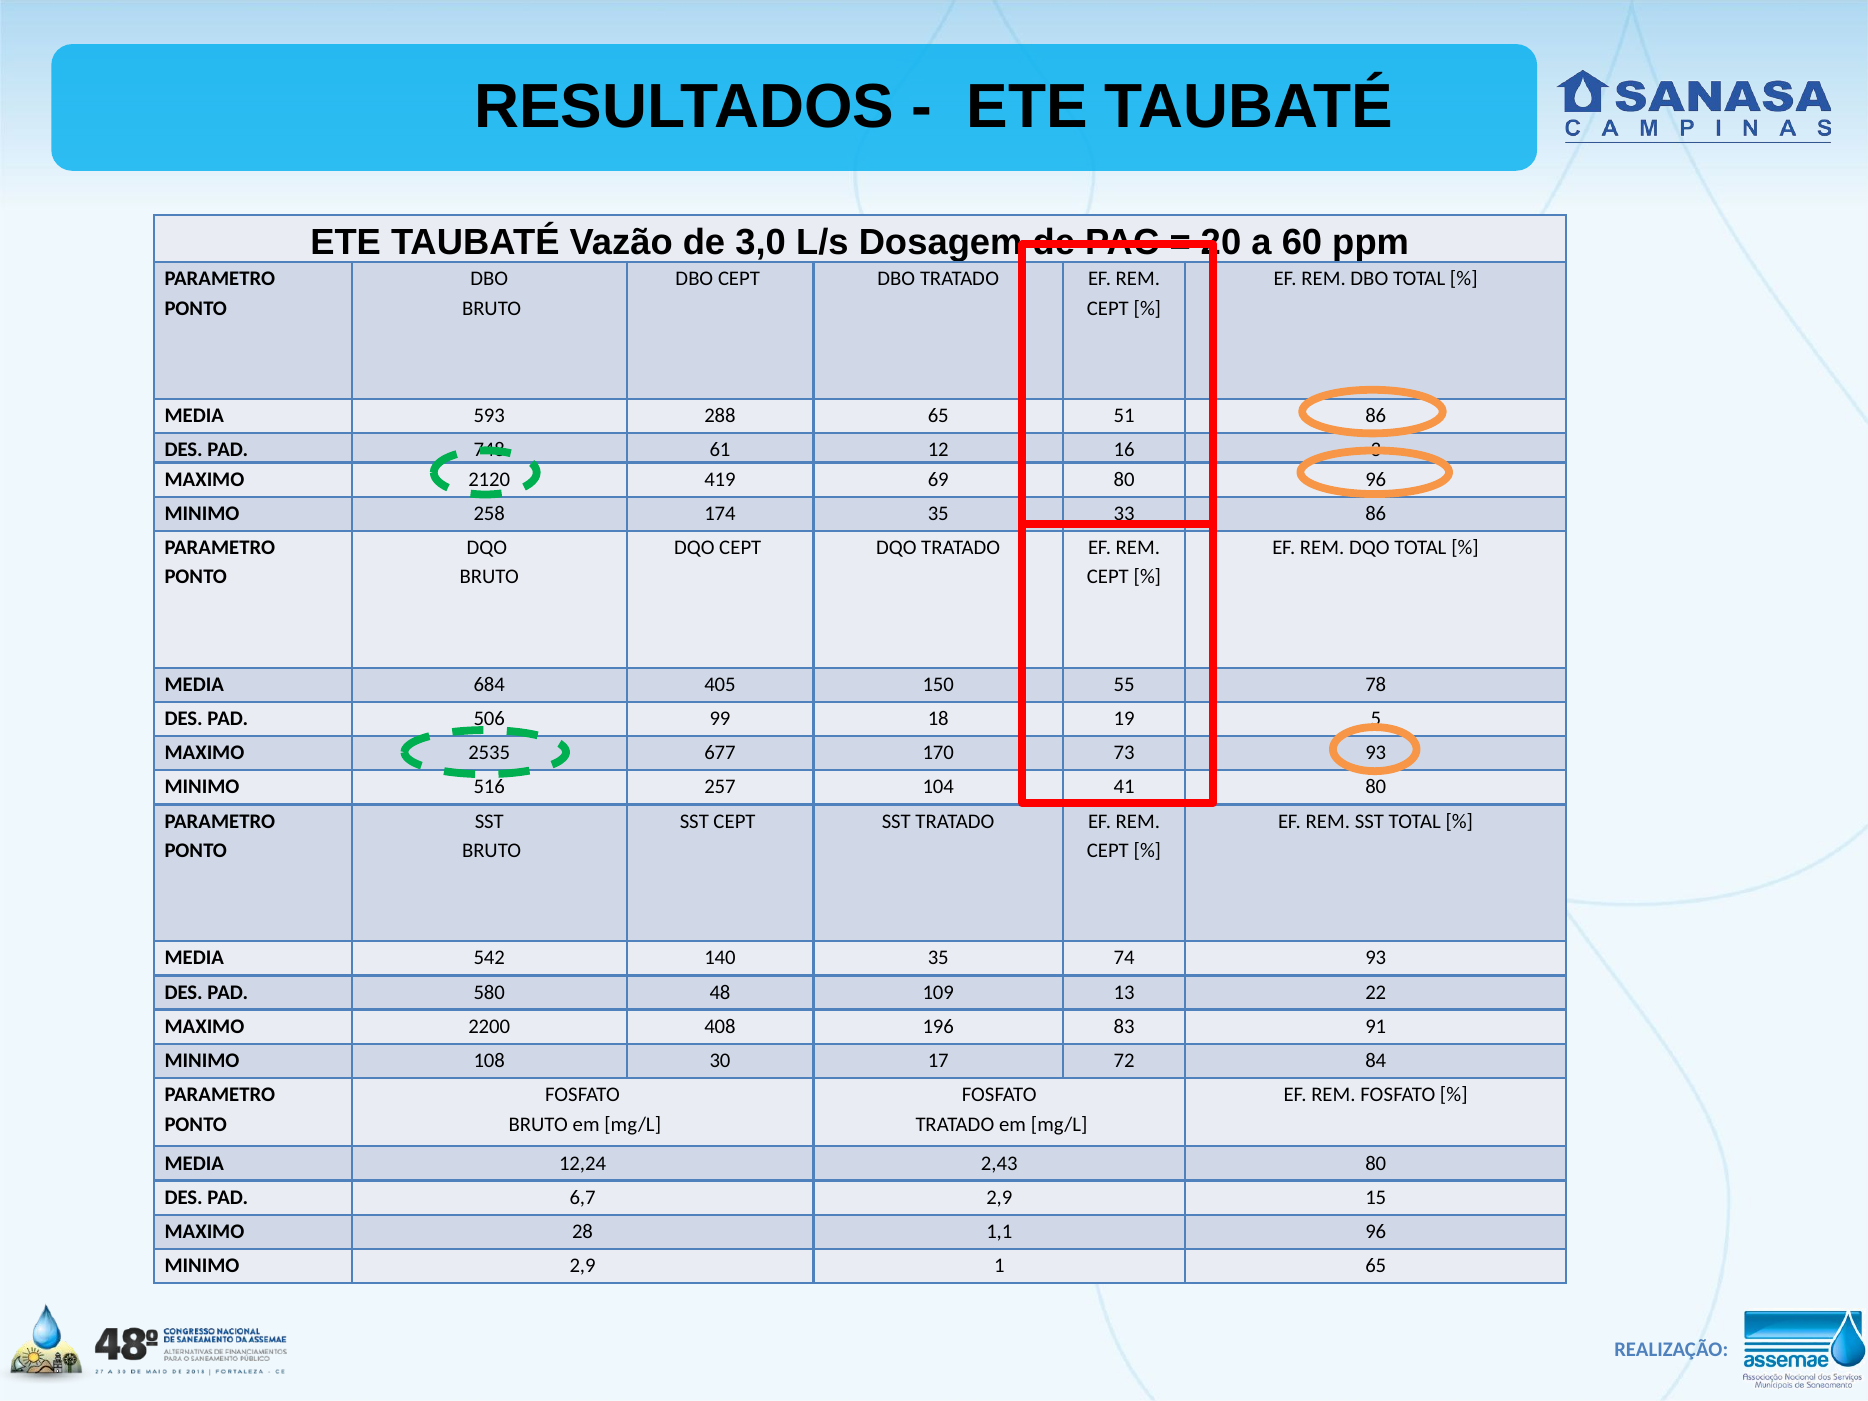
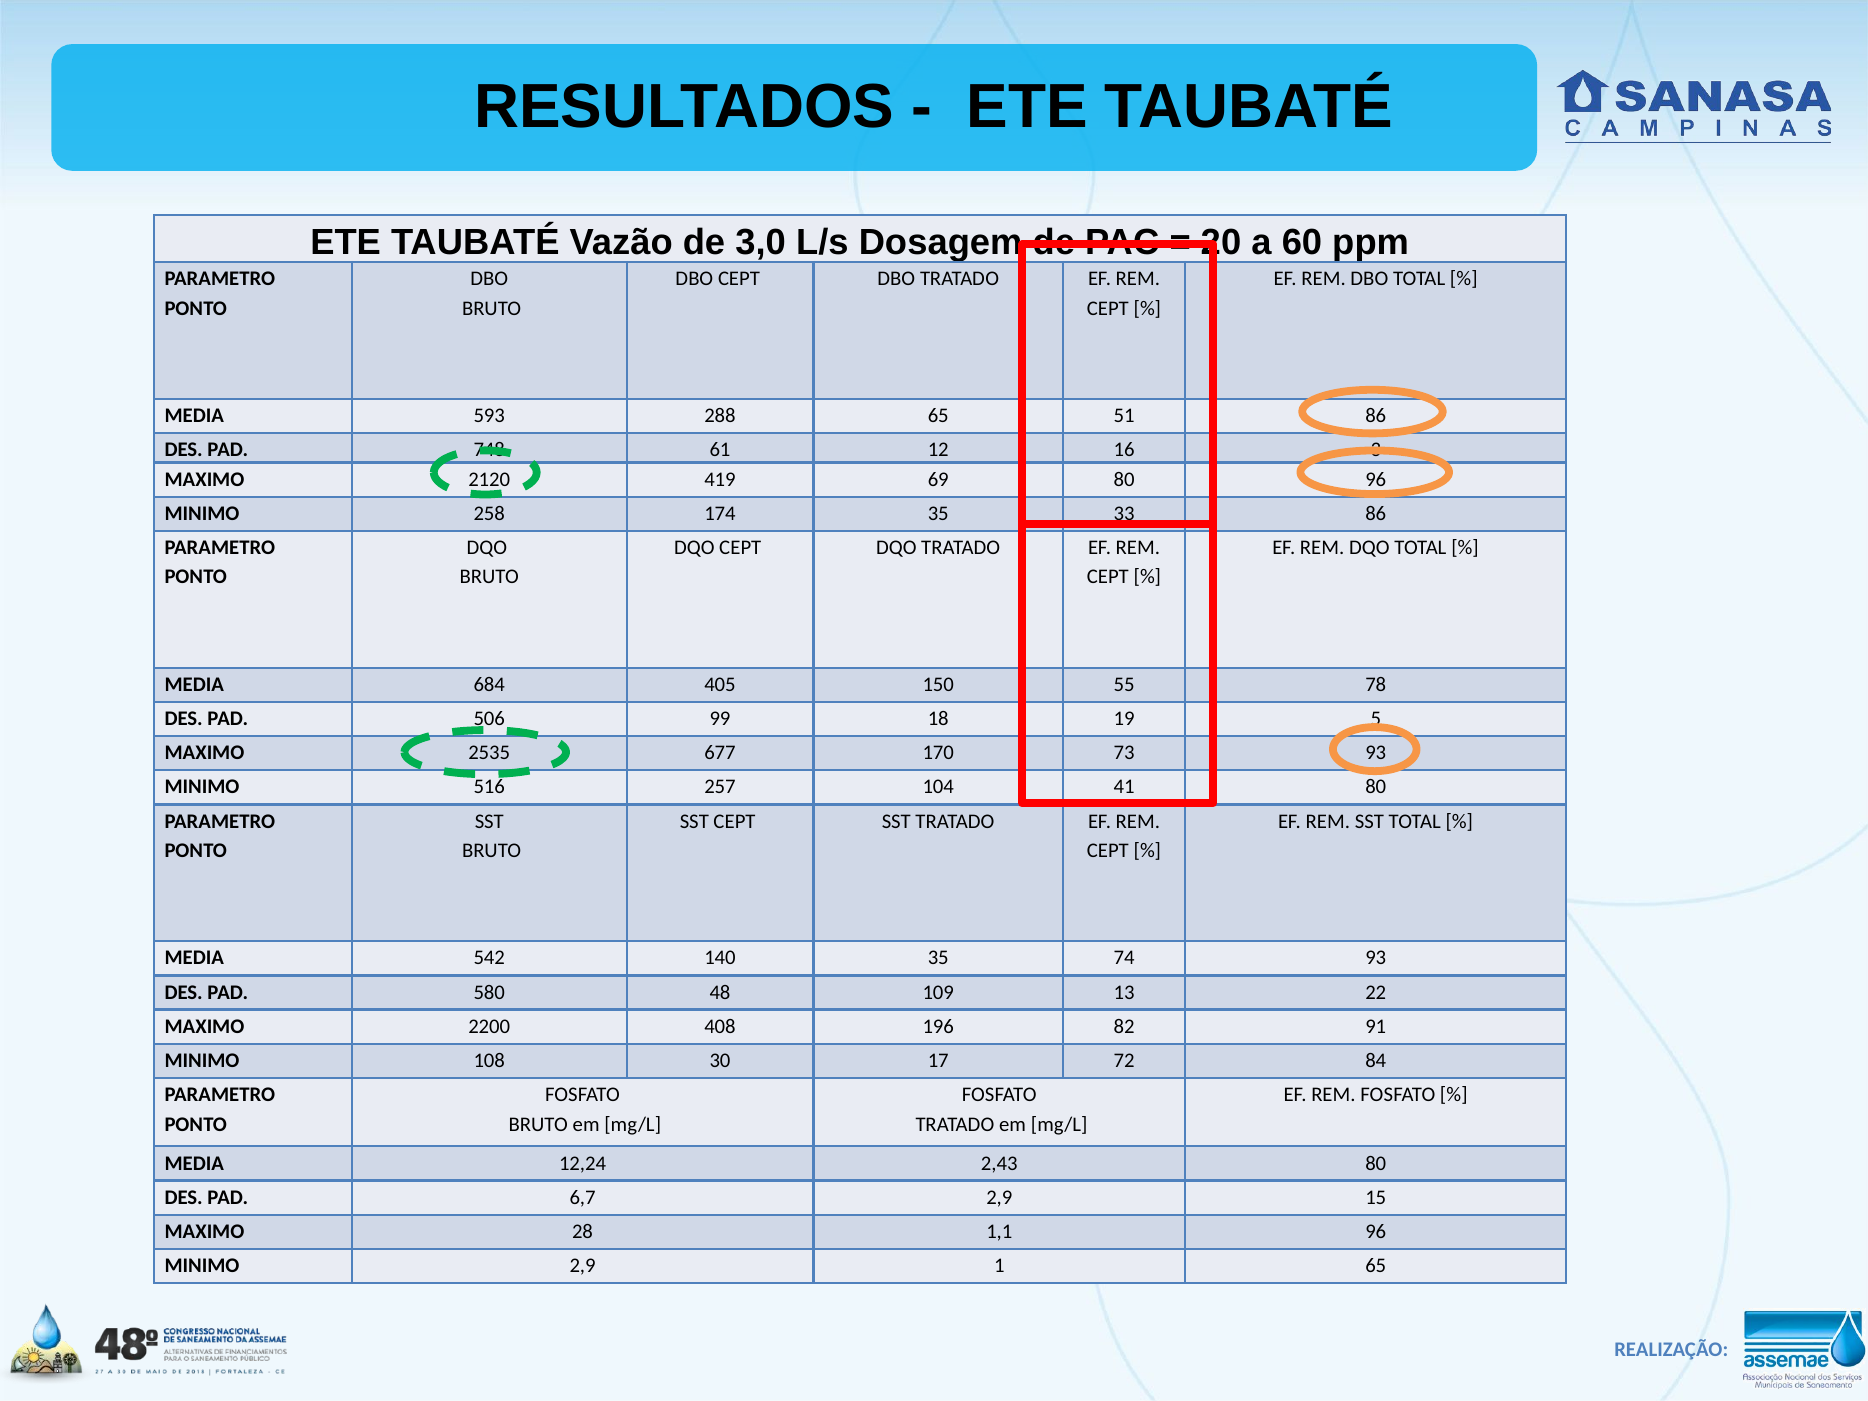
83: 83 -> 82 (1124, 1027)
